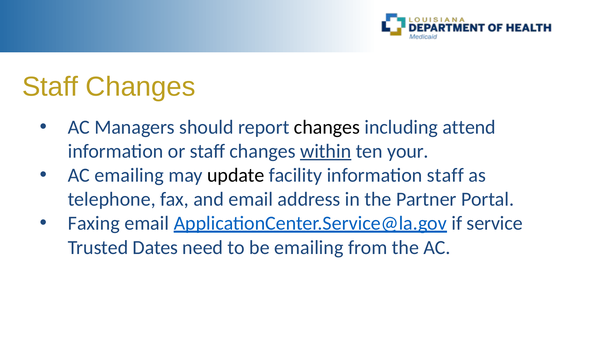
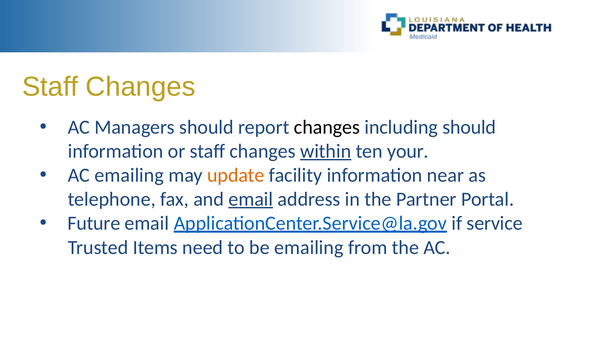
including attend: attend -> should (469, 127)
update colour: black -> orange (236, 175)
information staff: staff -> near (445, 175)
email underline: none -> present (251, 199)
Faxing: Faxing -> Future (94, 223)
Dates: Dates -> Items (155, 247)
